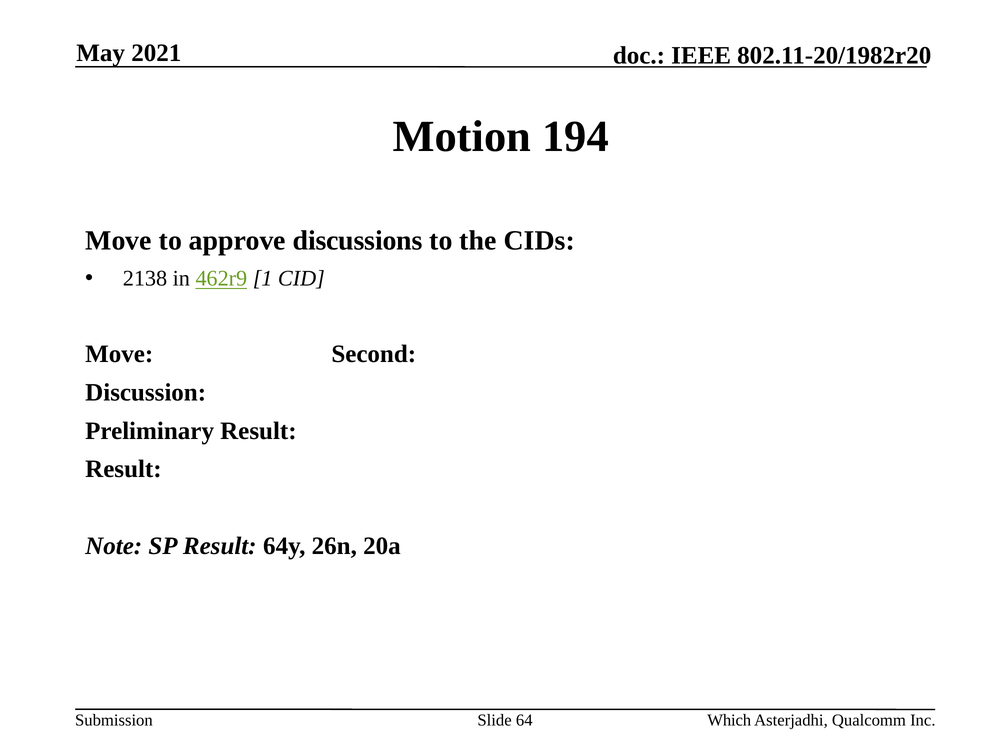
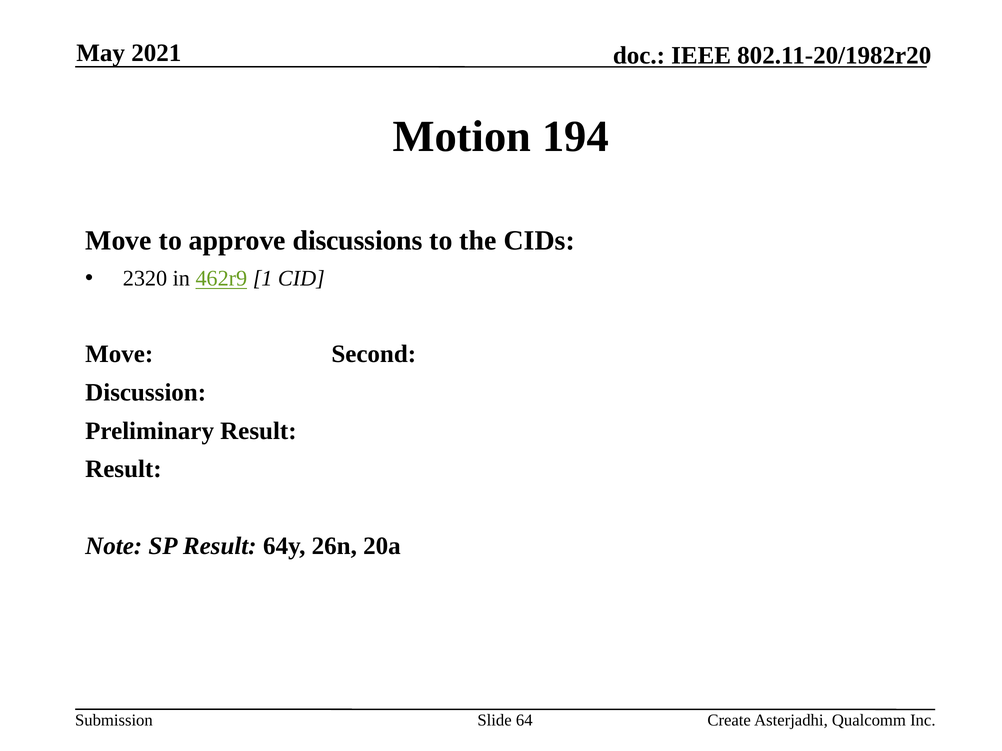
2138: 2138 -> 2320 (145, 279)
Which: Which -> Create (729, 721)
